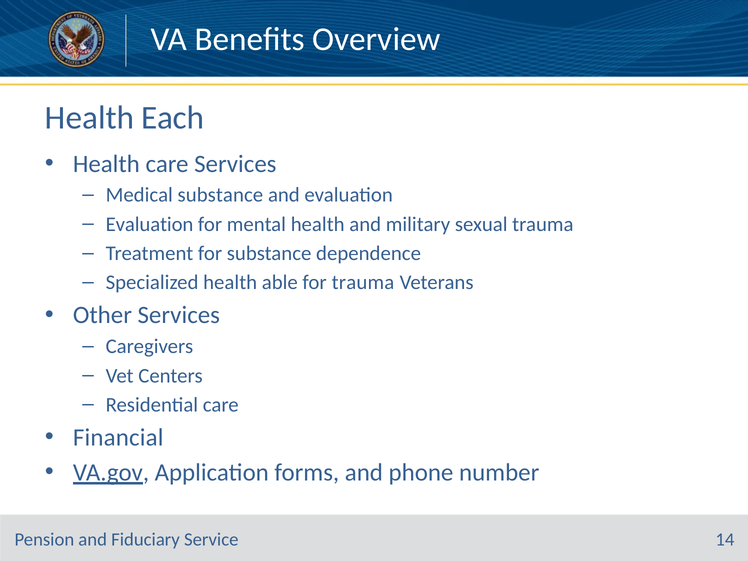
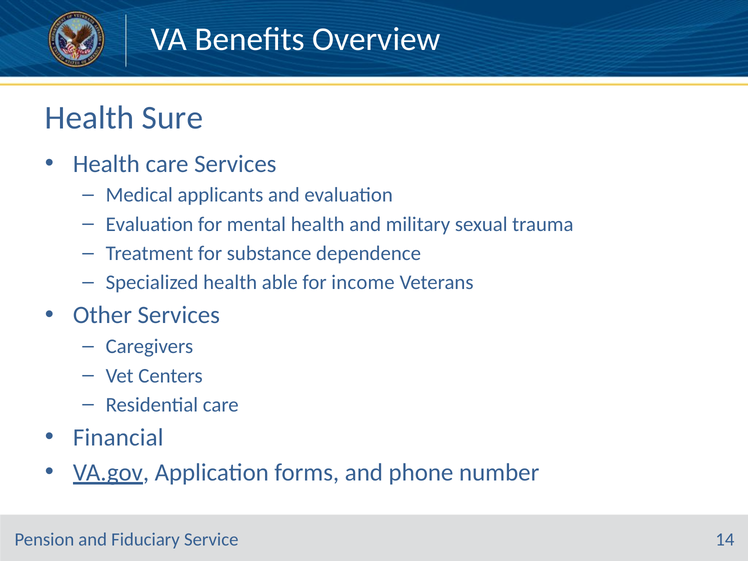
Each: Each -> Sure (172, 118)
Medical substance: substance -> applicants (220, 195)
for trauma: trauma -> income (363, 283)
